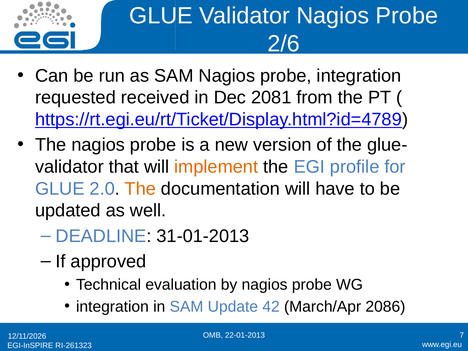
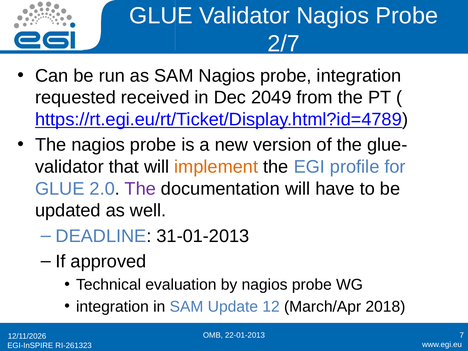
2/6: 2/6 -> 2/7 (284, 44)
2081: 2081 -> 2049 (271, 98)
The colour: orange -> purple (140, 189)
42: 42 -> 12 (271, 307)
2086: 2086 -> 2018 (385, 307)
